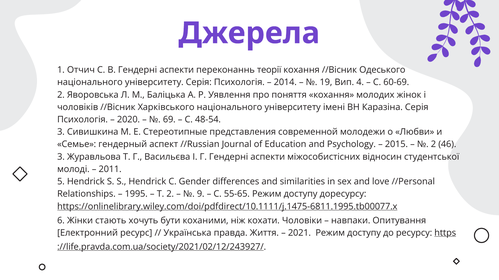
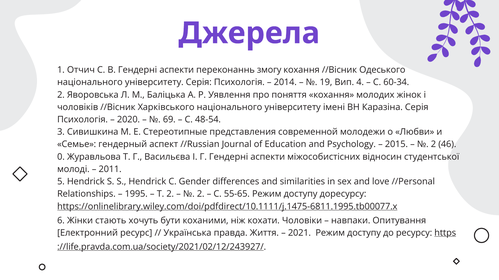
теорії: теорії -> змогу (269, 70)
60-69: 60-69 -> 60-34 (396, 83)
6 3: 3 -> 0 (61, 157)
9: 9 -> 2 (201, 194)
